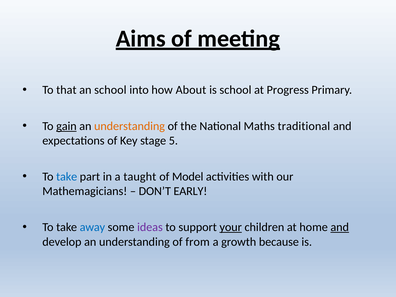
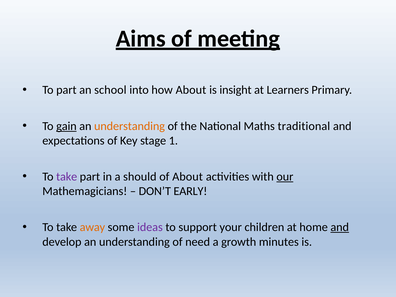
To that: that -> part (66, 90)
is school: school -> insight (236, 90)
Progress: Progress -> Learners (288, 90)
5: 5 -> 1 (173, 141)
take colour: blue -> purple (67, 177)
taught: taught -> should (140, 177)
of Model: Model -> About (188, 177)
our underline: none -> present (285, 177)
away colour: blue -> orange (92, 227)
your underline: present -> none (231, 227)
from: from -> need (198, 242)
because: because -> minutes (279, 242)
